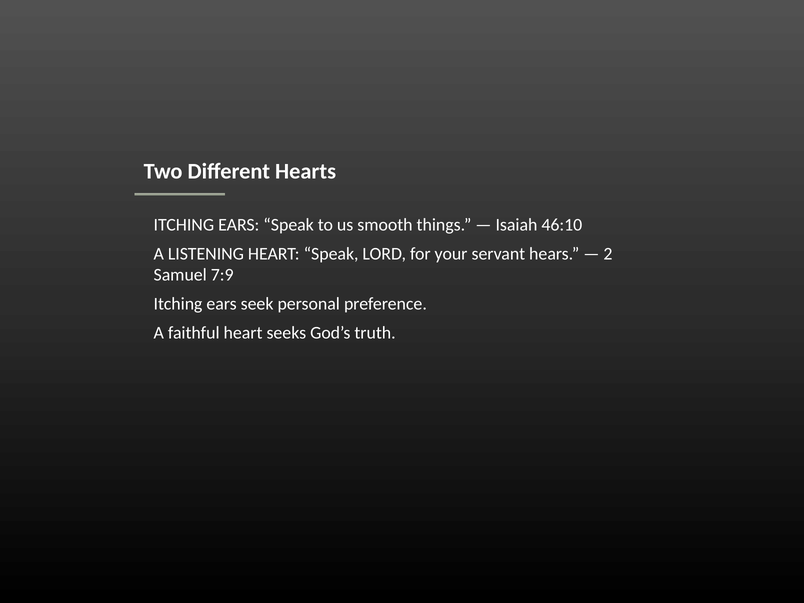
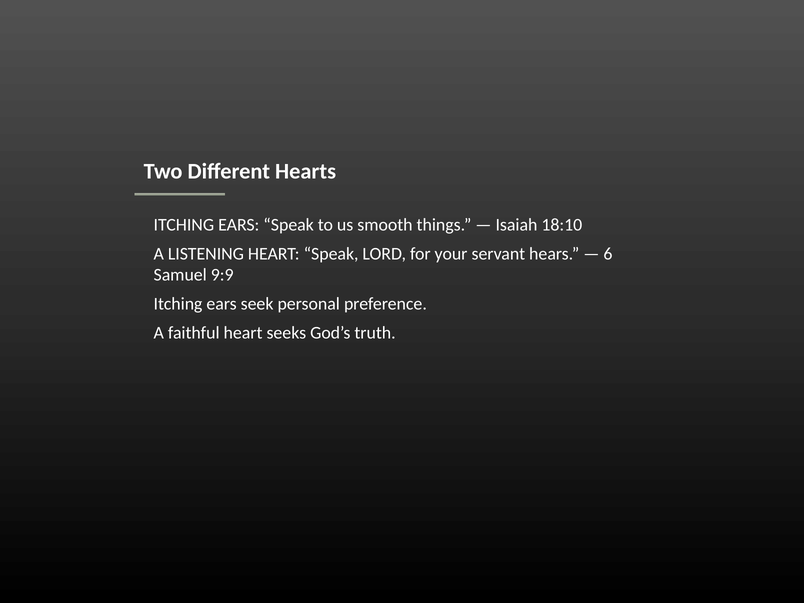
46:10: 46:10 -> 18:10 (562, 225)
2: 2 -> 6 (608, 254)
7:9: 7:9 -> 9:9 (222, 275)
